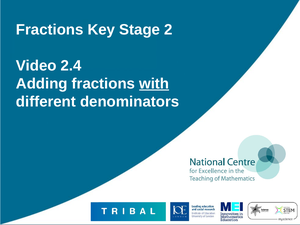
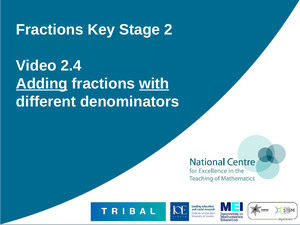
Adding underline: none -> present (42, 84)
